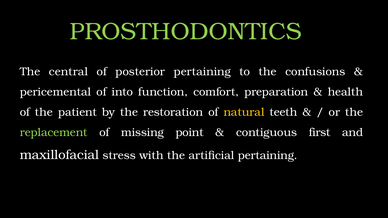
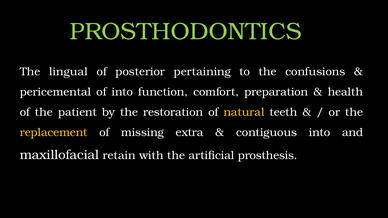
central: central -> lingual (68, 72)
replacement colour: light green -> yellow (54, 133)
point: point -> extra (190, 133)
contiguous first: first -> into (320, 133)
stress: stress -> retain (119, 156)
artificial pertaining: pertaining -> prosthesis (268, 156)
